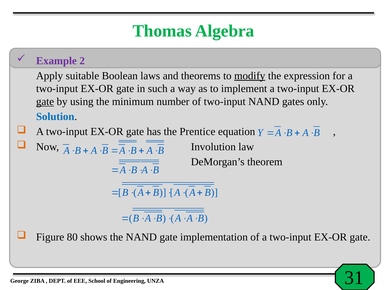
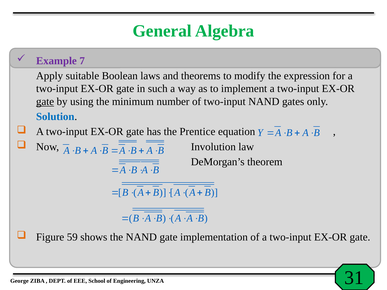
Thomas: Thomas -> General (162, 31)
2: 2 -> 7 (82, 61)
modify underline: present -> none (250, 76)
80: 80 -> 59 (72, 237)
